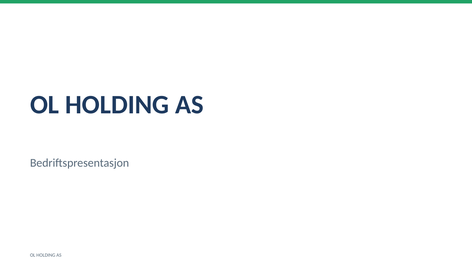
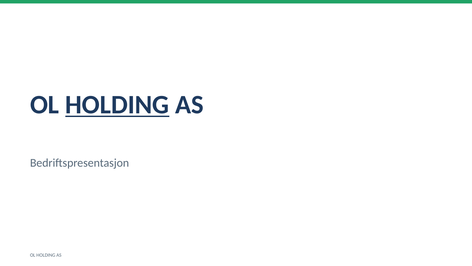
HOLDING underline: none -> present (117, 105)
